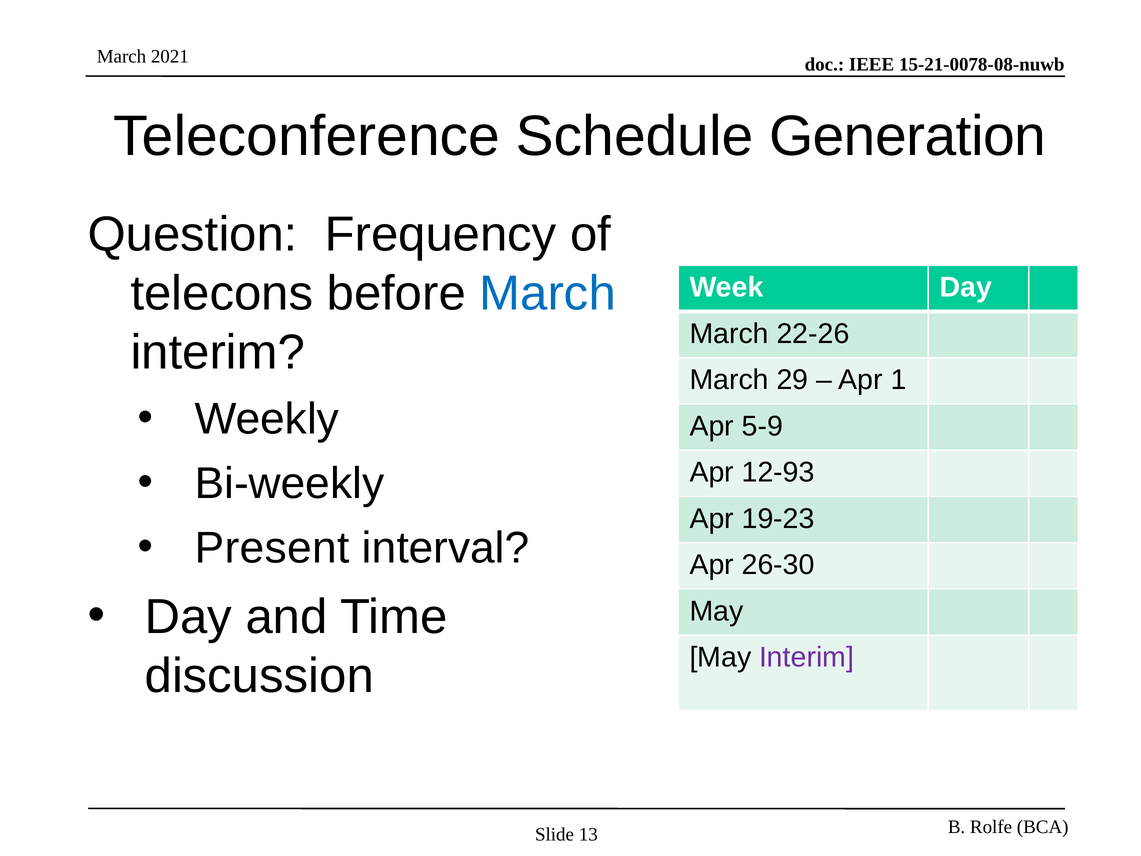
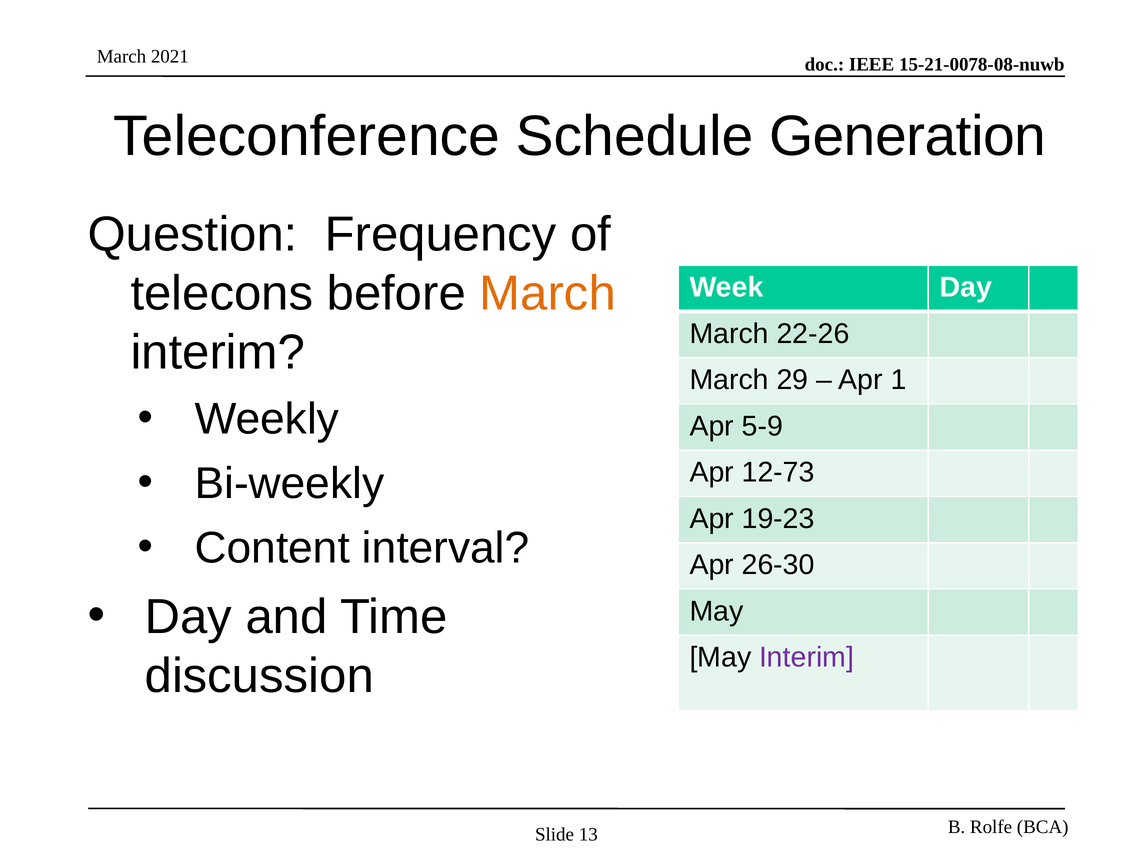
March colour: blue -> orange (548, 293)
12-93: 12-93 -> 12-73 (778, 472)
Present: Present -> Content (272, 548)
